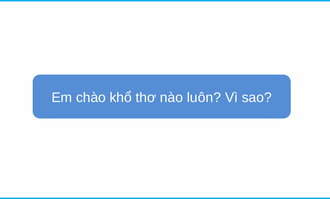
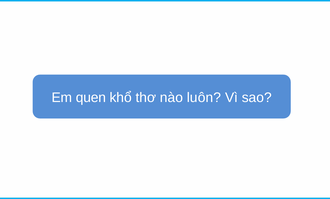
chào: chào -> quen (91, 97)
